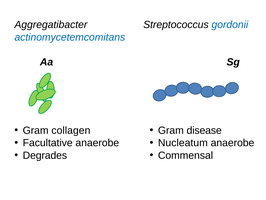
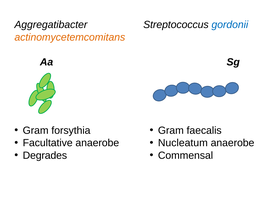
actinomycetemcomitans colour: blue -> orange (70, 37)
collagen: collagen -> forsythia (71, 130)
disease: disease -> faecalis (204, 130)
